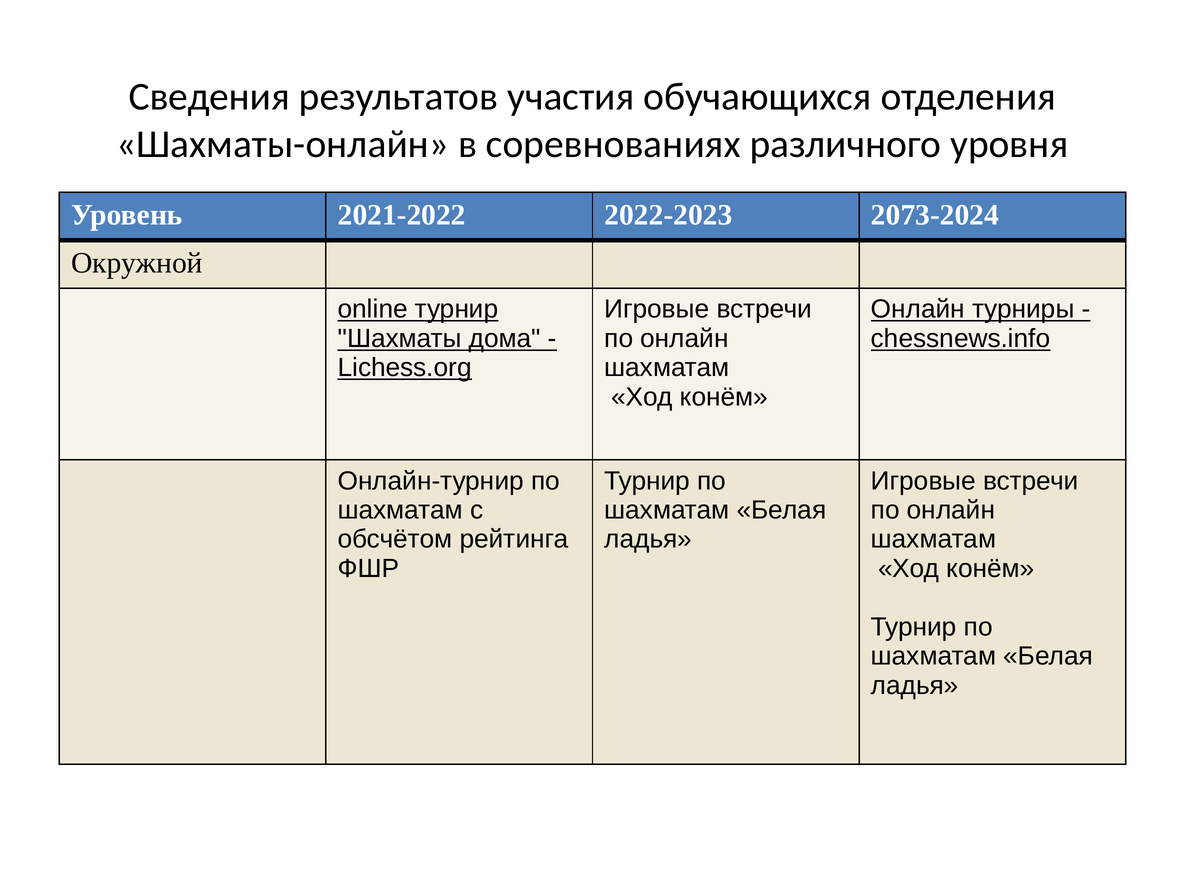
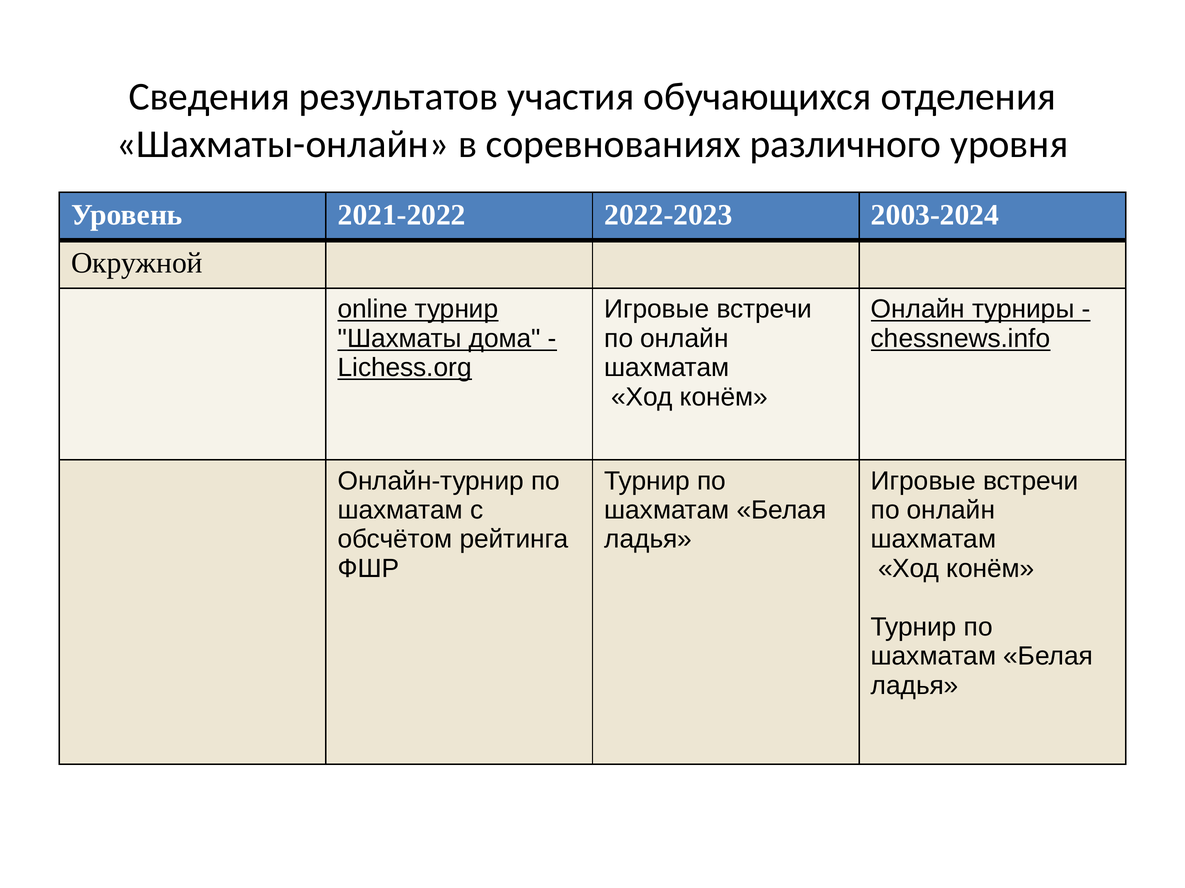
2073-2024: 2073-2024 -> 2003-2024 (935, 215)
